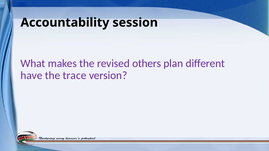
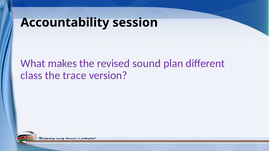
others: others -> sound (147, 64)
have: have -> class (31, 76)
